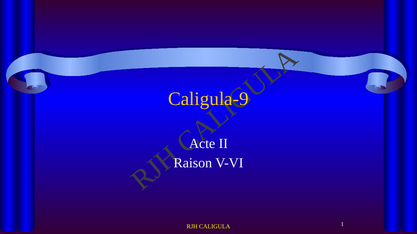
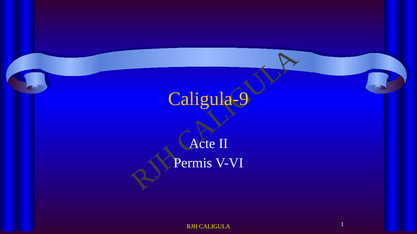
Raison: Raison -> Permis (193, 163)
